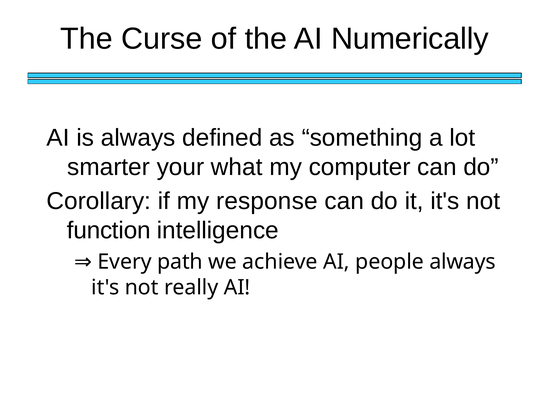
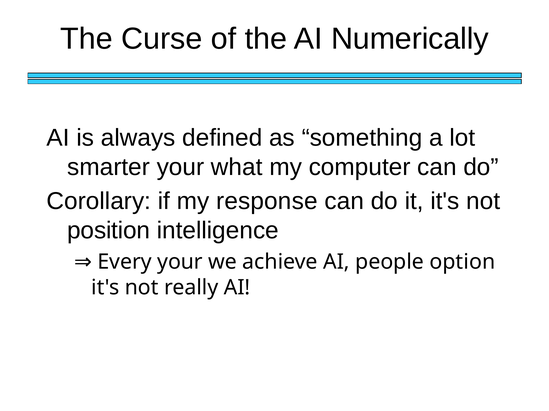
function: function -> position (109, 231)
Every path: path -> your (180, 262)
people always: always -> option (462, 262)
